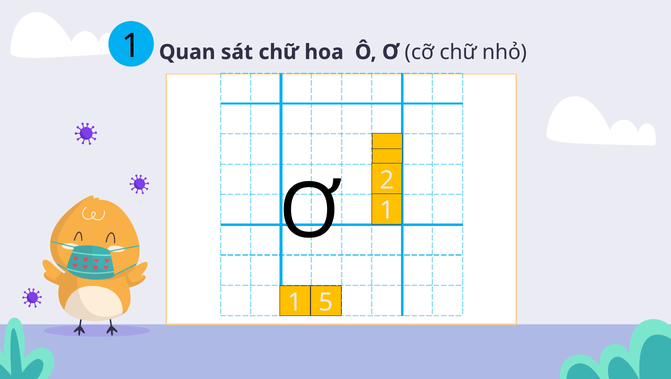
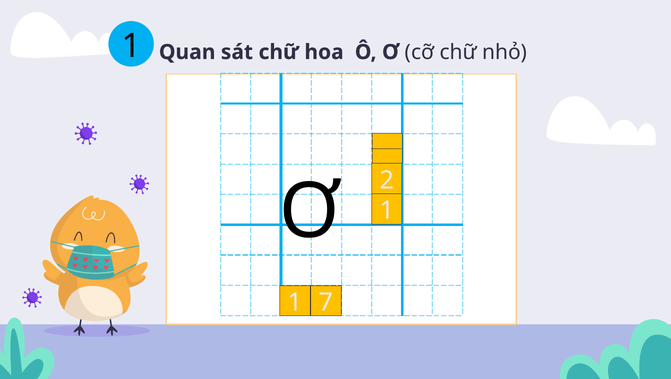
5: 5 -> 7 (326, 302)
